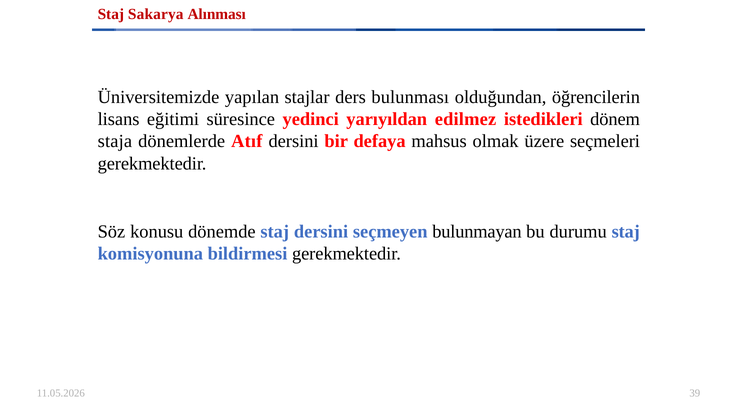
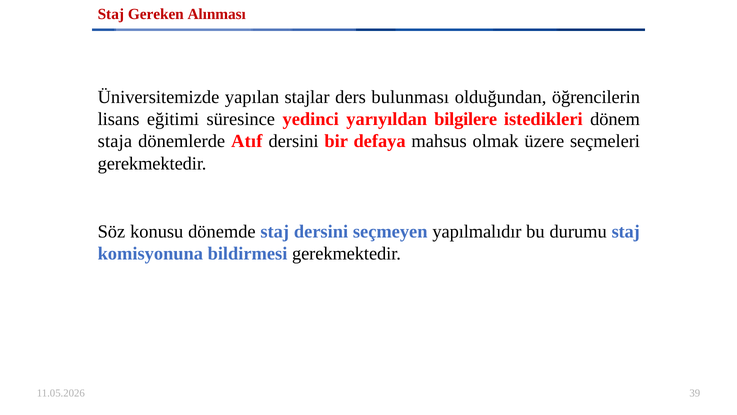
Sakarya: Sakarya -> Gereken (156, 14)
edilmez: edilmez -> bilgilere (466, 119)
bulunmayan: bulunmayan -> yapılmalıdır (477, 231)
